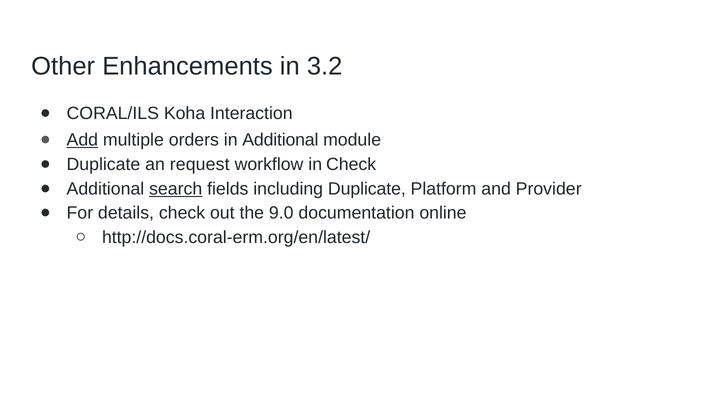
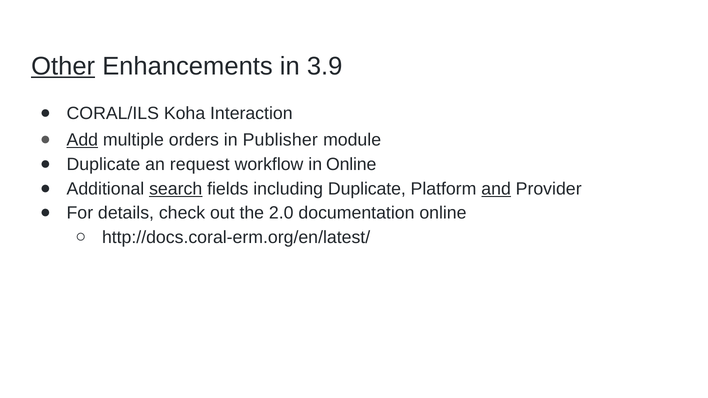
Other underline: none -> present (63, 66)
3.2: 3.2 -> 3.9 (325, 66)
in Additional: Additional -> Publisher (280, 140)
in Check: Check -> Online (351, 164)
and underline: none -> present (496, 189)
9.0: 9.0 -> 2.0 (281, 213)
